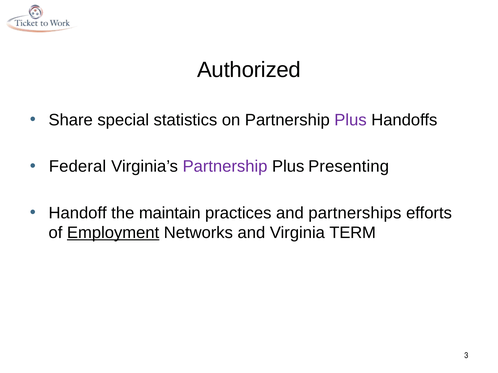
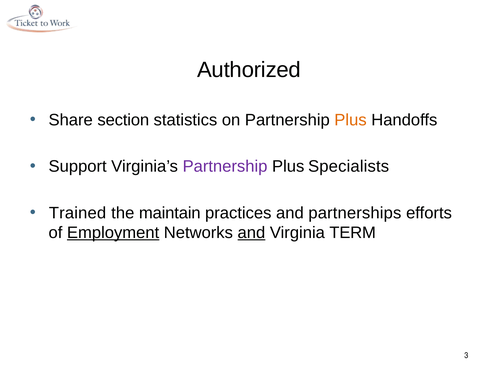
special: special -> section (123, 120)
Plus colour: purple -> orange (350, 120)
Federal: Federal -> Support (78, 167)
Presenting: Presenting -> Specialists (349, 167)
Handoff: Handoff -> Trained (78, 213)
and underline: none -> present (251, 233)
